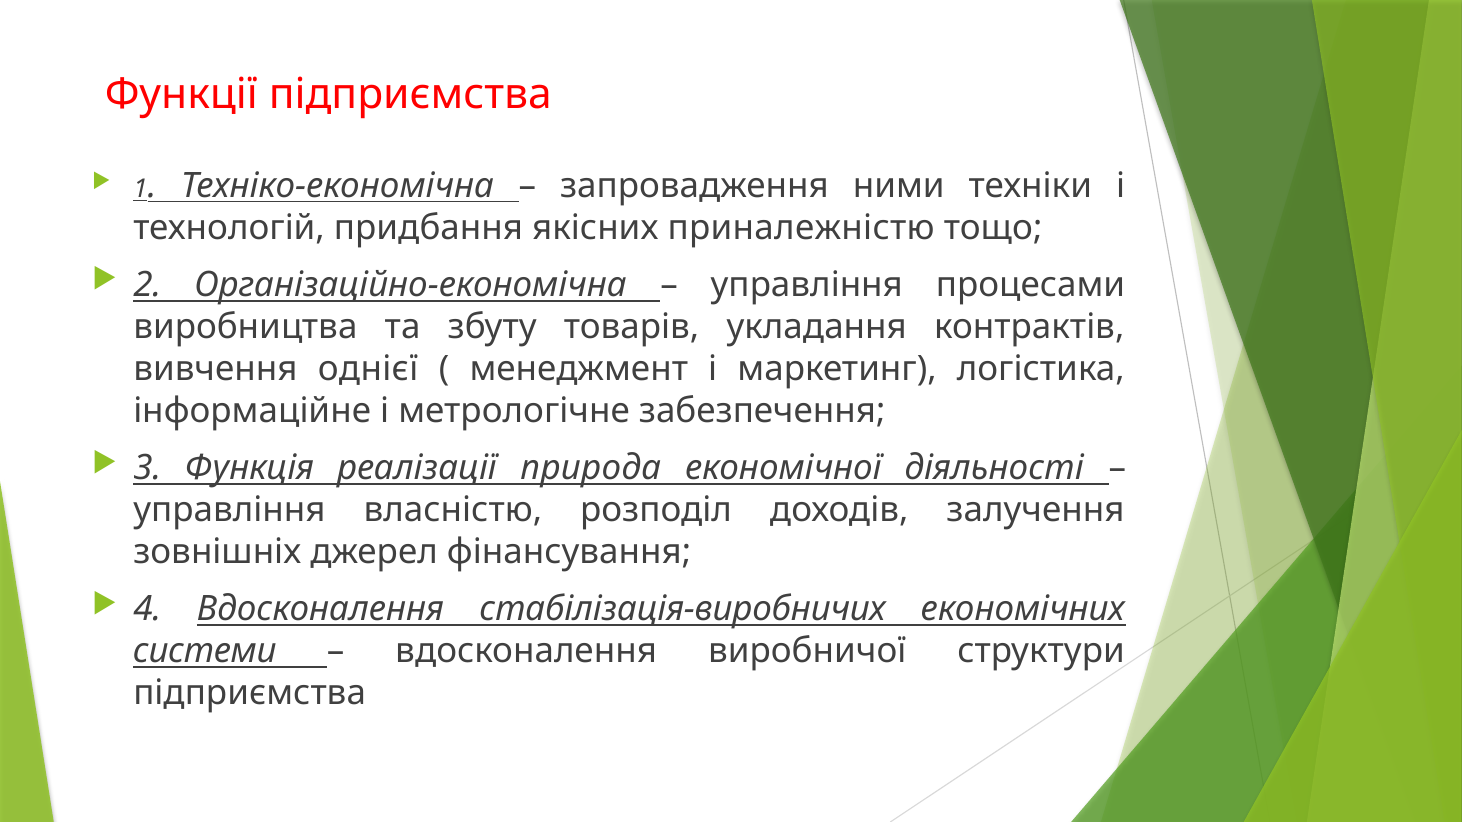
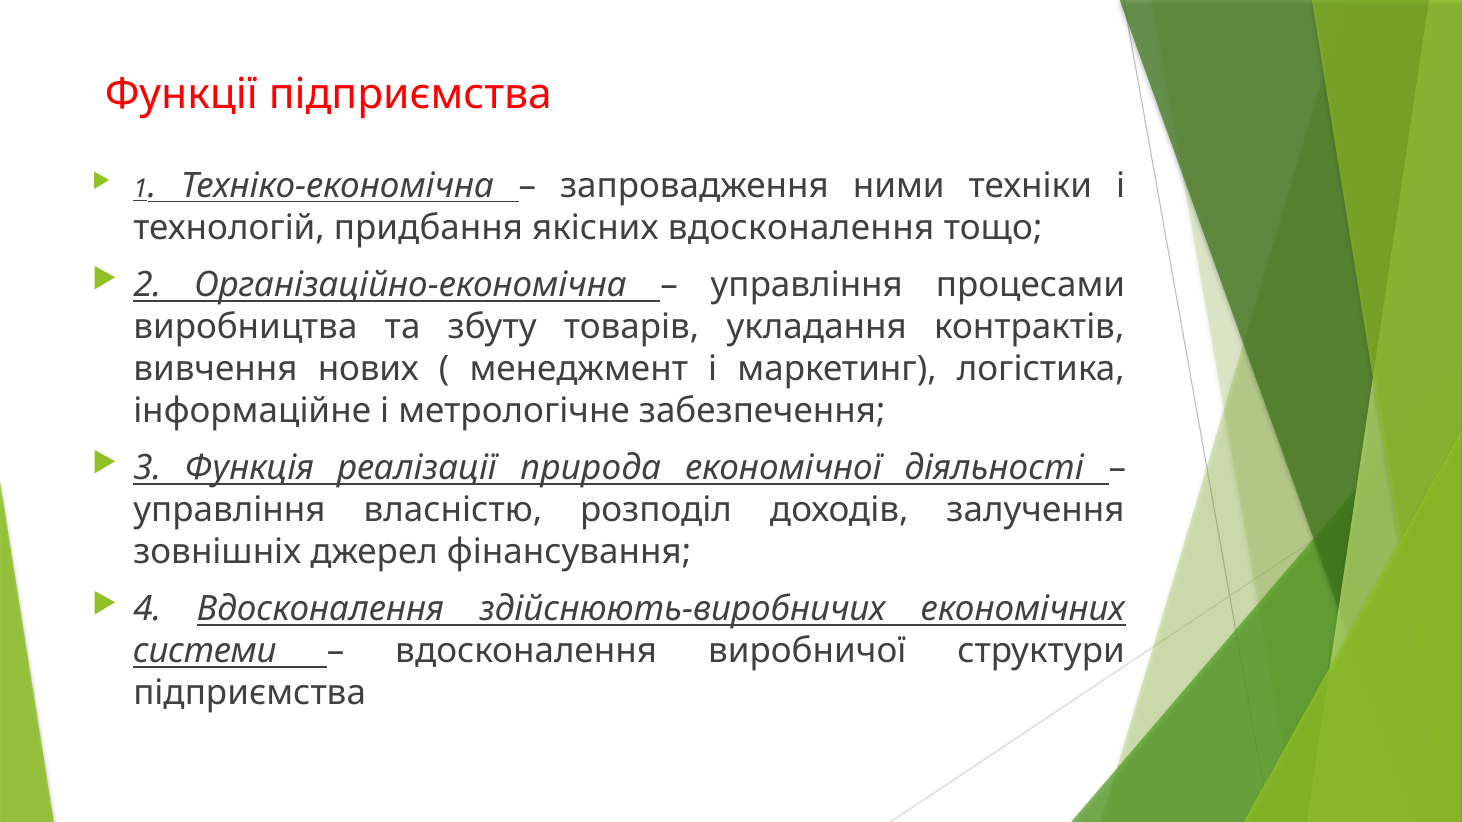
якісних приналежністю: приналежністю -> вдосконалення (801, 228)
однієї: однієї -> нових (368, 369)
стабілізація-виробничих: стабілізація-виробничих -> здійснюють-виробничих (682, 609)
